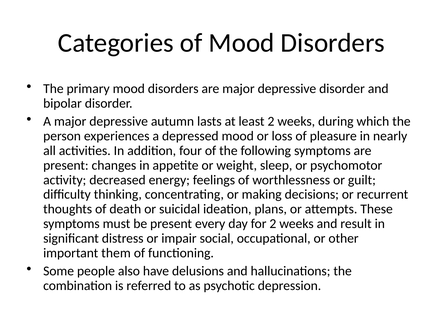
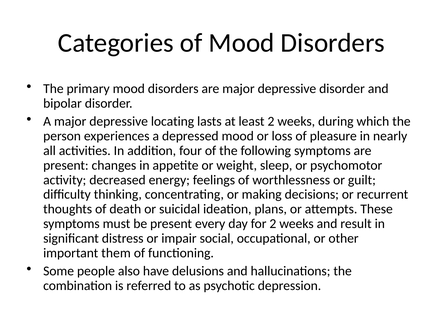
autumn: autumn -> locating (173, 122)
